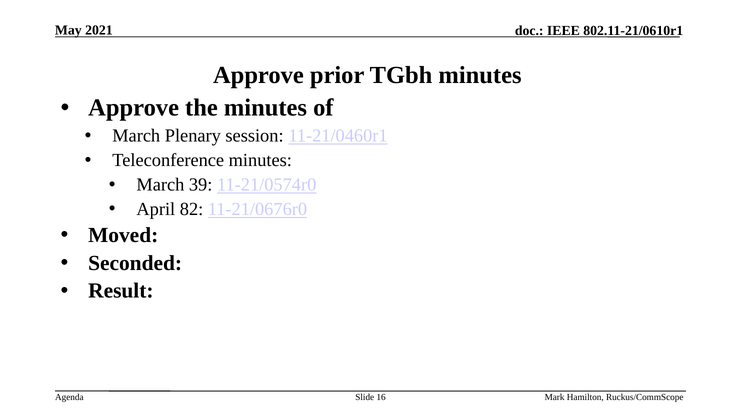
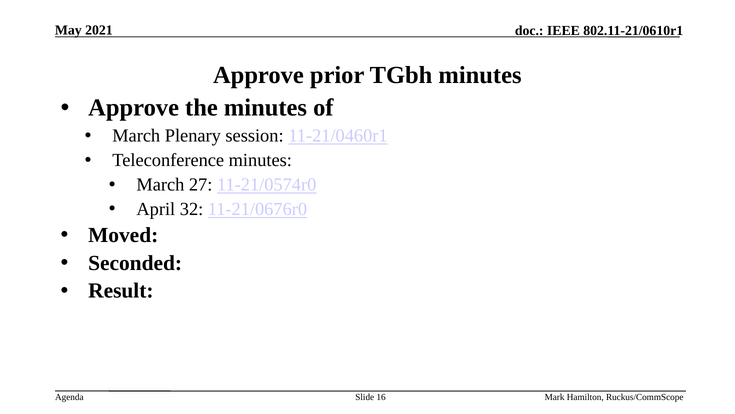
39: 39 -> 27 (201, 184)
82: 82 -> 32 (192, 209)
